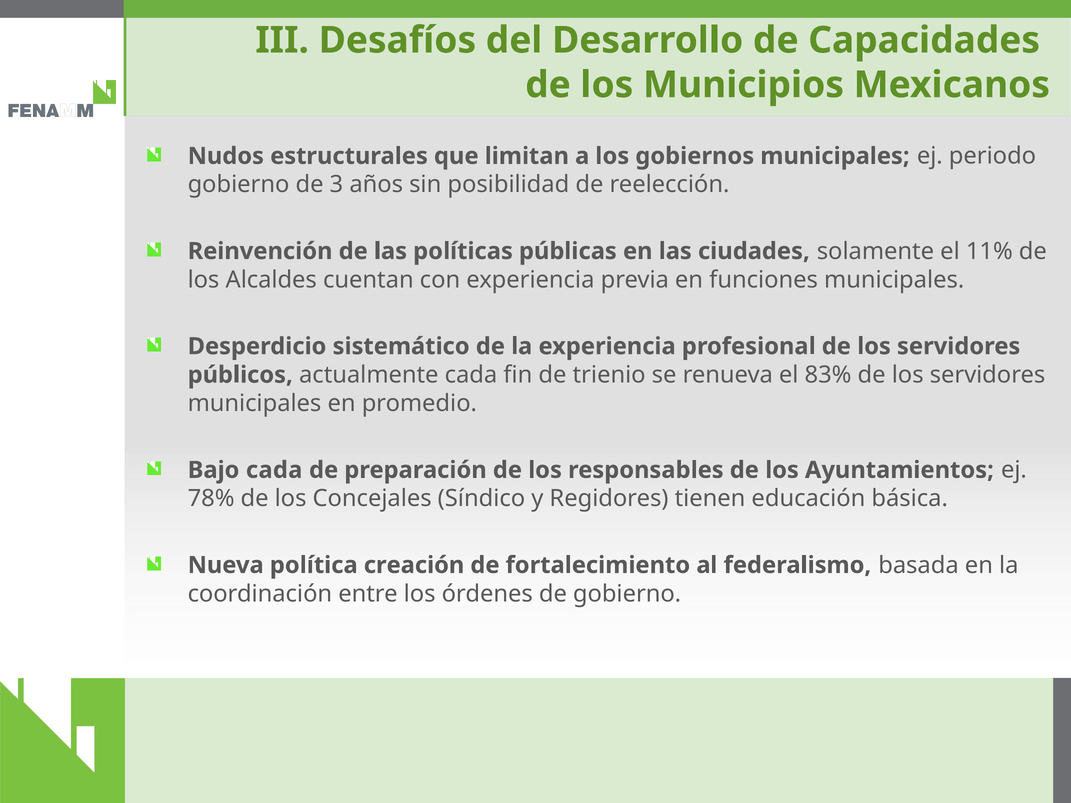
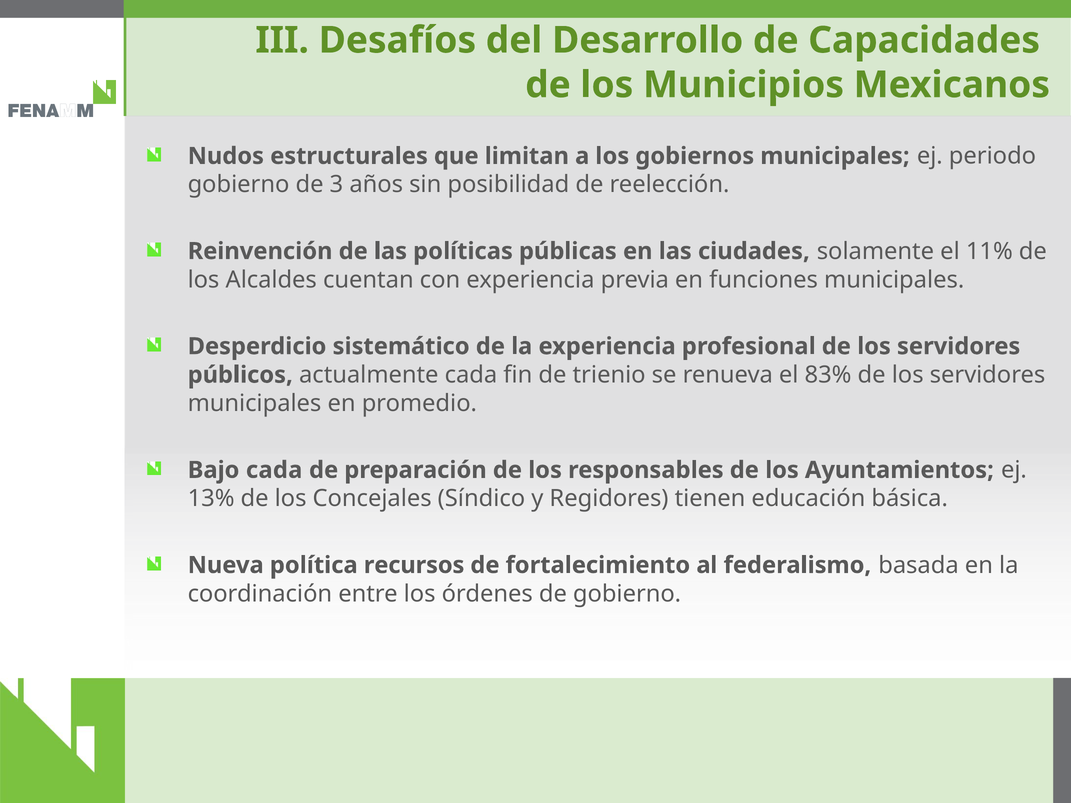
78%: 78% -> 13% (211, 499)
creación: creación -> recursos (414, 565)
